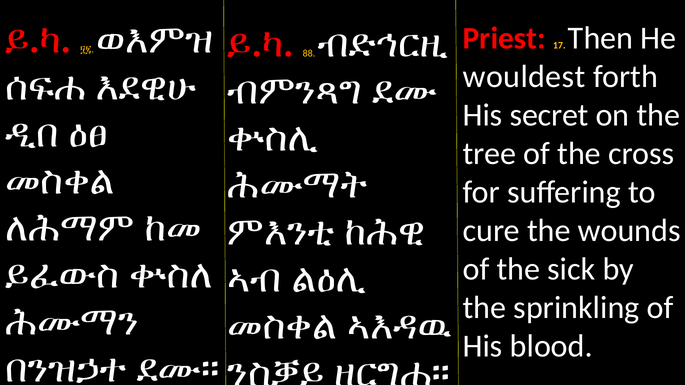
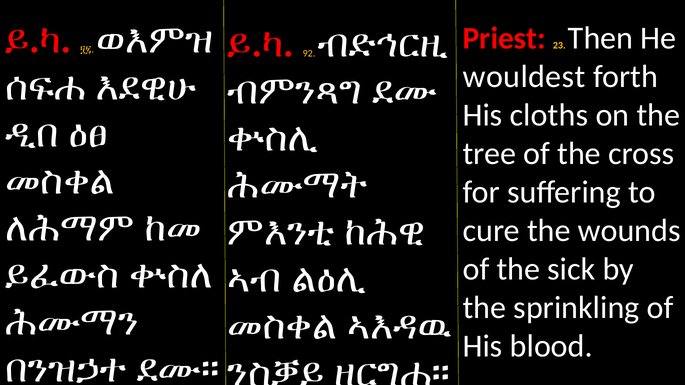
17: 17 -> 23 (559, 45)
88: 88 -> 92 (309, 53)
secret: secret -> cloths (549, 115)
